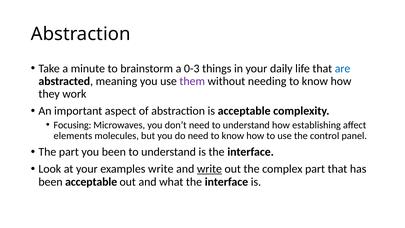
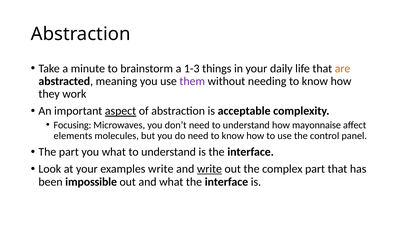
0-3: 0-3 -> 1-3 (192, 68)
are colour: blue -> orange (343, 68)
aspect underline: none -> present (121, 111)
establishing: establishing -> mayonnaise (317, 125)
you been: been -> what (114, 152)
been acceptable: acceptable -> impossible (91, 182)
